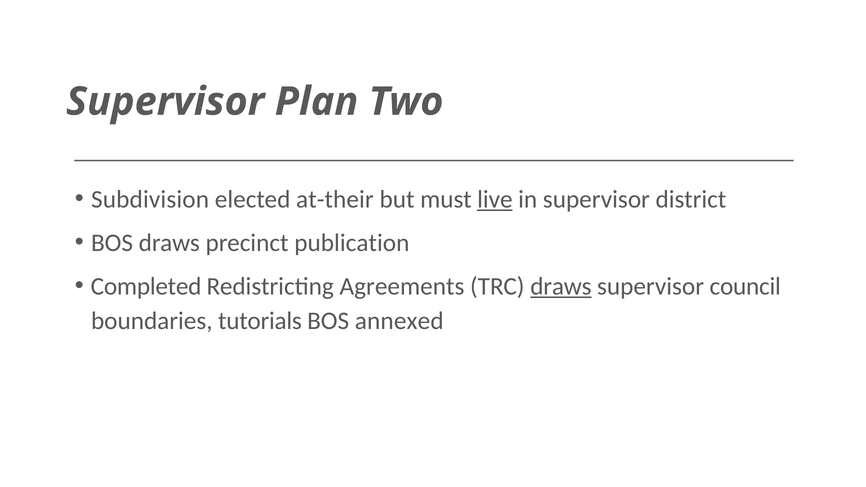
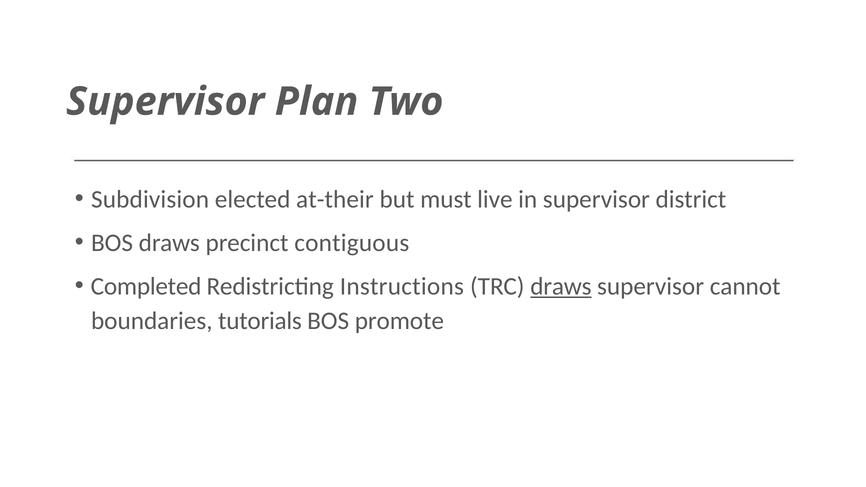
live underline: present -> none (495, 199)
publication: publication -> contiguous (352, 243)
Agreements: Agreements -> Instructions (402, 286)
council: council -> cannot (745, 286)
annexed: annexed -> promote (399, 321)
